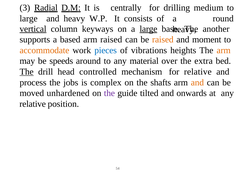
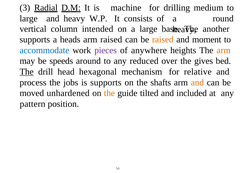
centrally: centrally -> machine (126, 8)
vertical underline: present -> none (33, 29)
keyways: keyways -> intended (98, 29)
large underline: present -> none (148, 29)
based: based -> heads (70, 40)
accommodate colour: orange -> blue (44, 50)
pieces colour: blue -> purple (106, 50)
vibrations: vibrations -> anywhere (149, 50)
material: material -> reduced (144, 61)
extra: extra -> gives (204, 61)
controlled: controlled -> hexagonal (98, 72)
is complex: complex -> supports (106, 82)
the colour: purple -> orange (109, 93)
onwards: onwards -> included (192, 93)
relative: relative -> pattern (33, 104)
